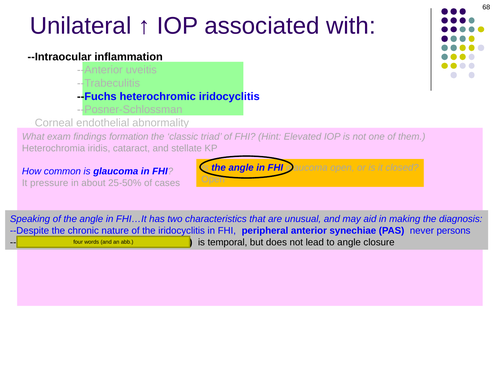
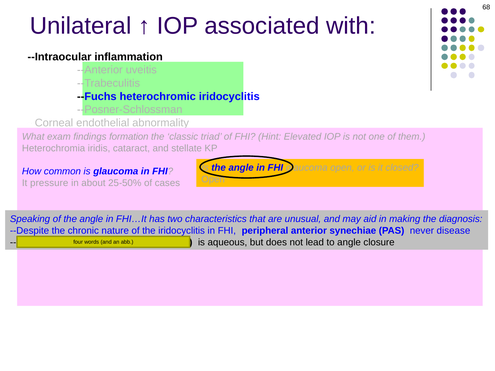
persons: persons -> disease (453, 231)
temporal: temporal -> aqueous (227, 242)
